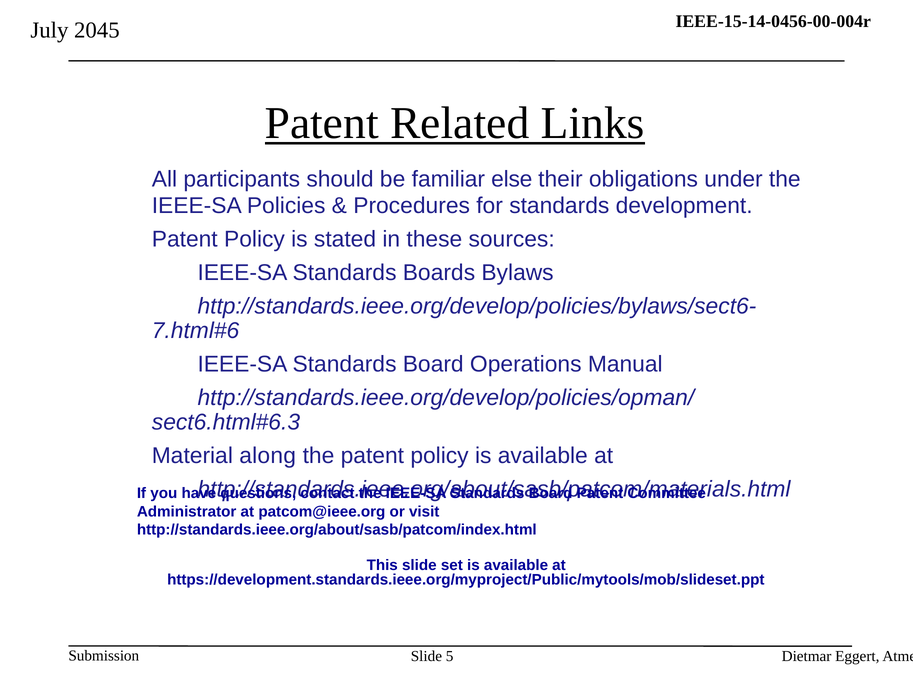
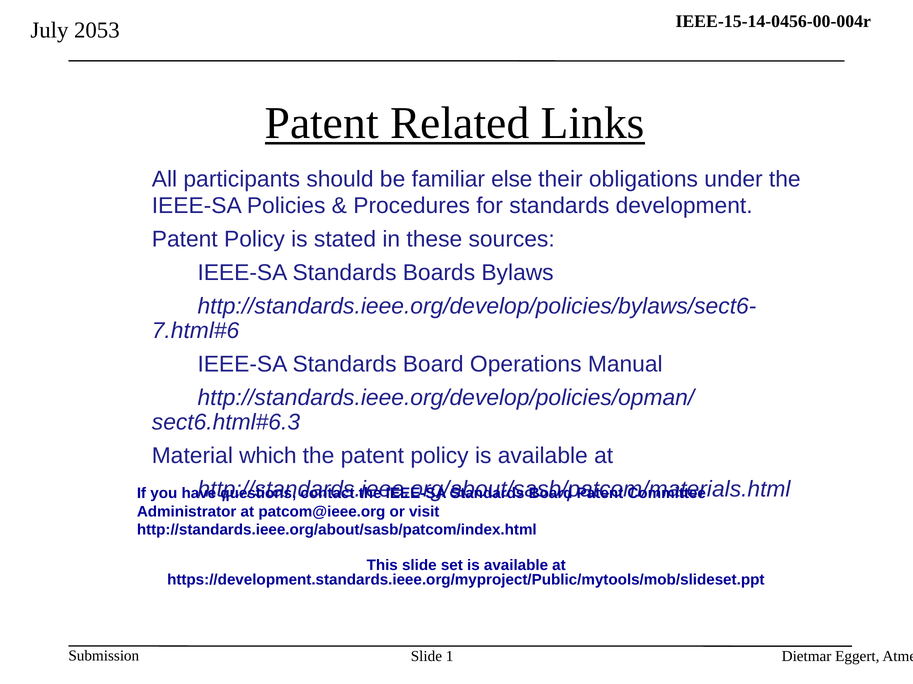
2045: 2045 -> 2053 (97, 30)
along: along -> which (268, 456)
5: 5 -> 1 (450, 657)
